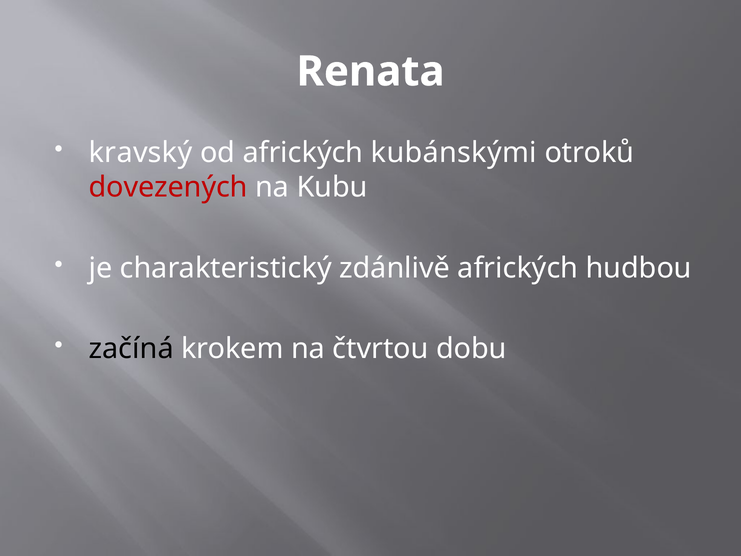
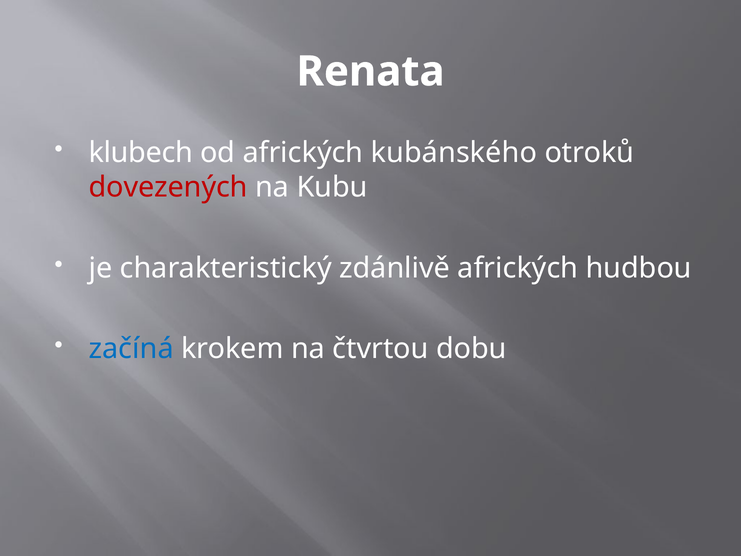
kravský: kravský -> klubech (141, 153)
kubánskými: kubánskými -> kubánského (454, 153)
začíná colour: black -> blue (131, 349)
